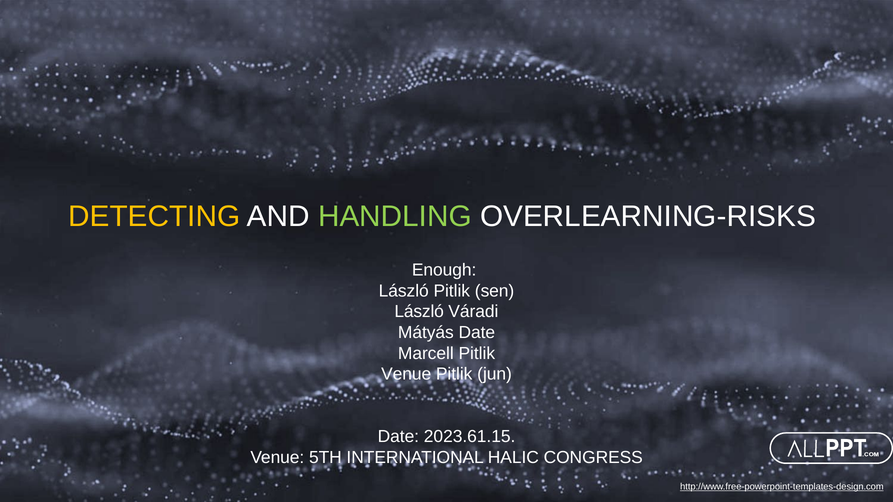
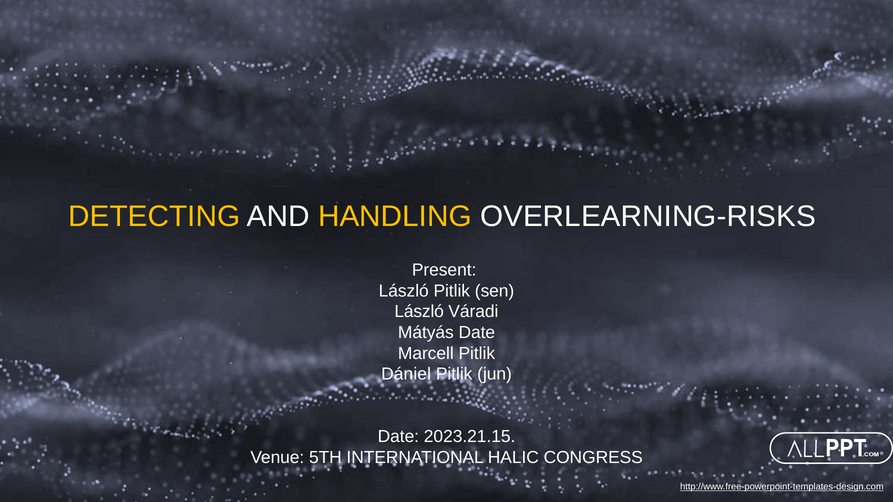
HANDLING colour: light green -> yellow (395, 217)
Enough: Enough -> Present (444, 270)
Venue: Venue -> Dániel (406, 374)
2023.61.15: 2023.61.15 -> 2023.21.15 (470, 437)
